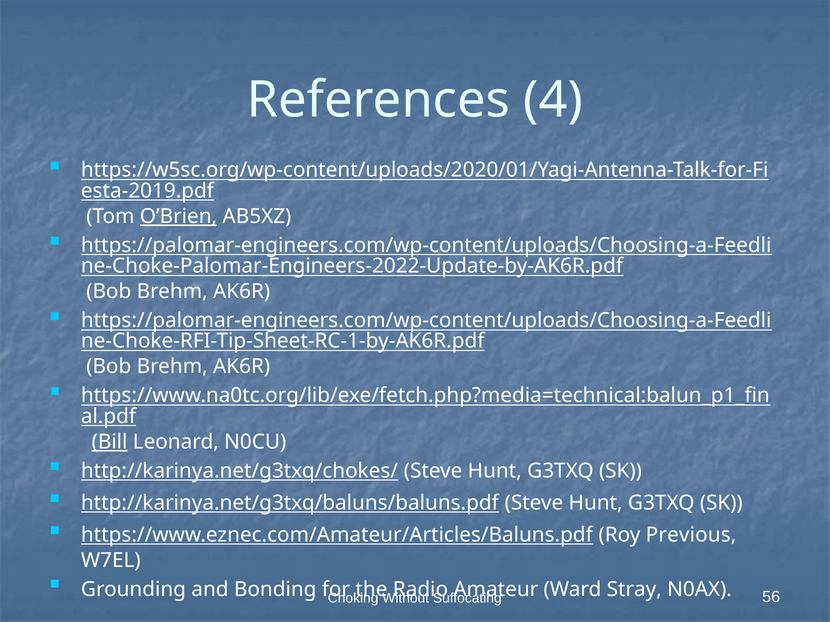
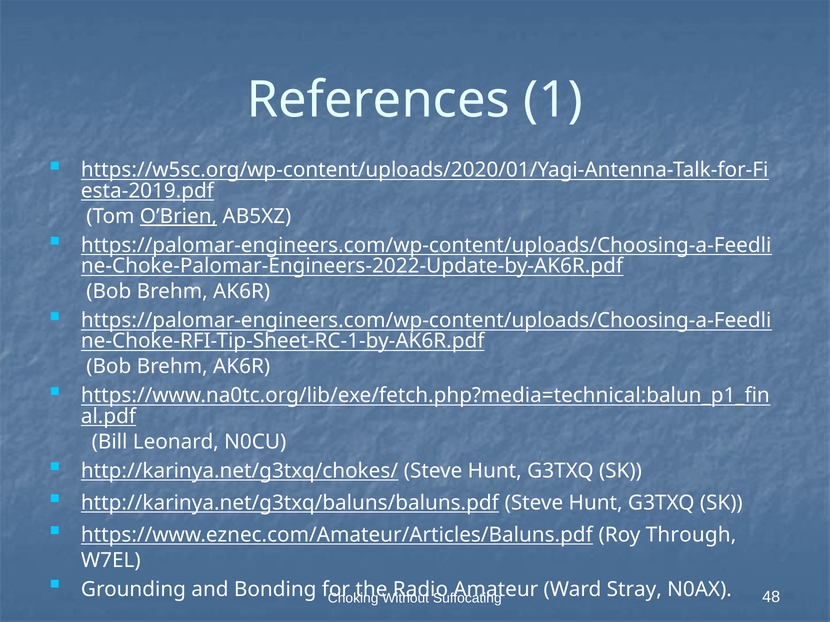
4: 4 -> 1 (553, 100)
Bill underline: present -> none (110, 442)
Previous: Previous -> Through (691, 535)
56: 56 -> 48 (771, 597)
